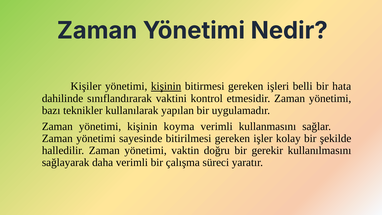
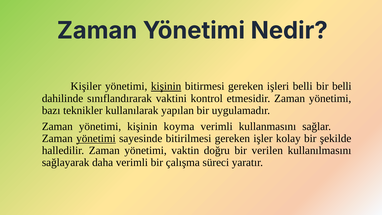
bir hata: hata -> belli (342, 86)
yönetimi underline: none -> present (96, 138)
gerekir: gerekir -> verilen (267, 150)
